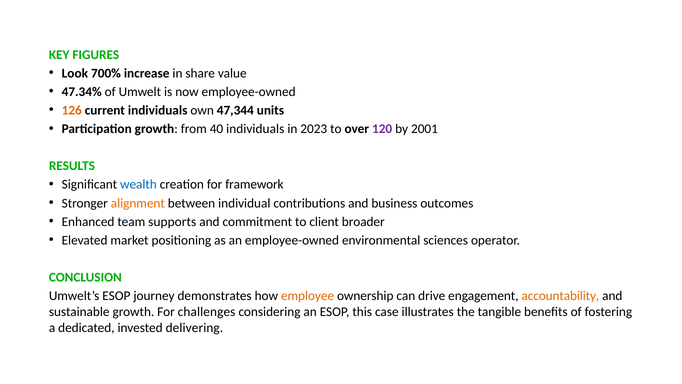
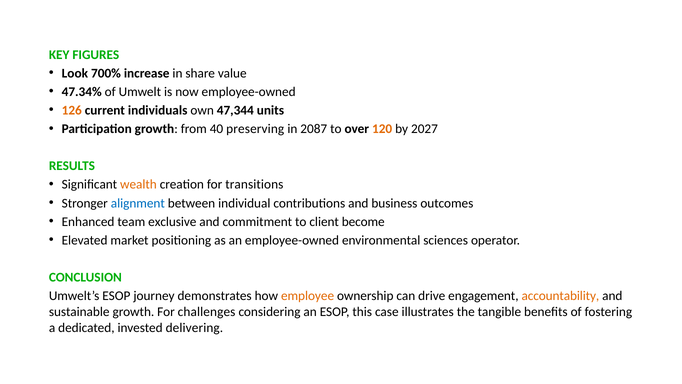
40 individuals: individuals -> preserving (255, 129)
2023: 2023 -> 2087 (314, 129)
120 colour: purple -> orange (382, 129)
2001: 2001 -> 2027 (424, 129)
wealth colour: blue -> orange (138, 184)
framework: framework -> transitions (254, 184)
alignment colour: orange -> blue (138, 203)
supports: supports -> exclusive (172, 221)
broader: broader -> become (363, 221)
